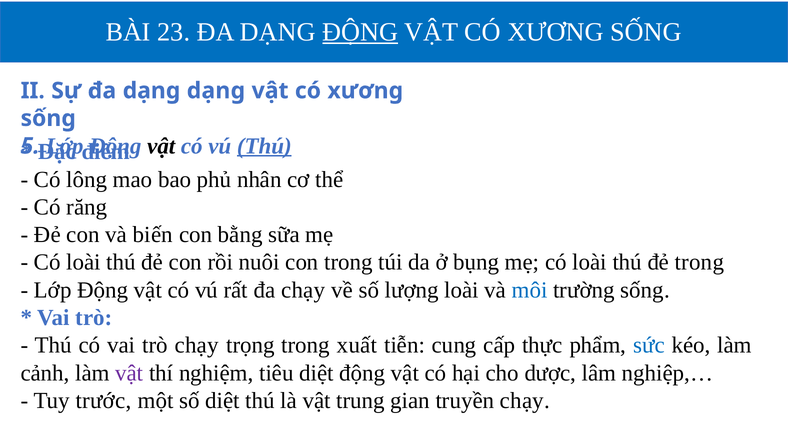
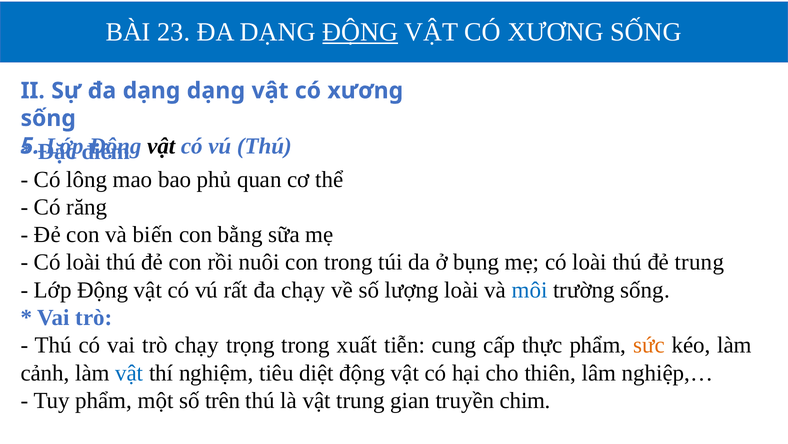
Thú underline: present -> none (264, 146)
nhân: nhân -> quan (259, 179)
đẻ trong: trong -> trung (700, 262)
sức colour: blue -> orange (649, 345)
vật colour: purple -> blue (129, 372)
dược: dược -> thiên (550, 372)
Tuy trước: trước -> phẩm (104, 400)
số diệt: diệt -> trên (223, 400)
truyền chạy: chạy -> chim (525, 400)
